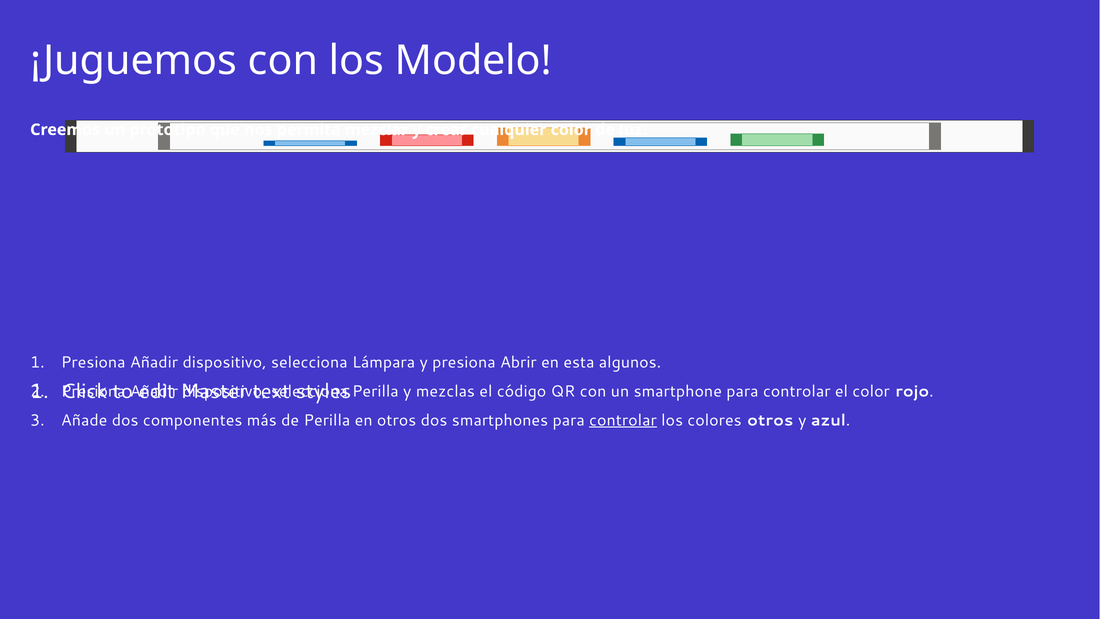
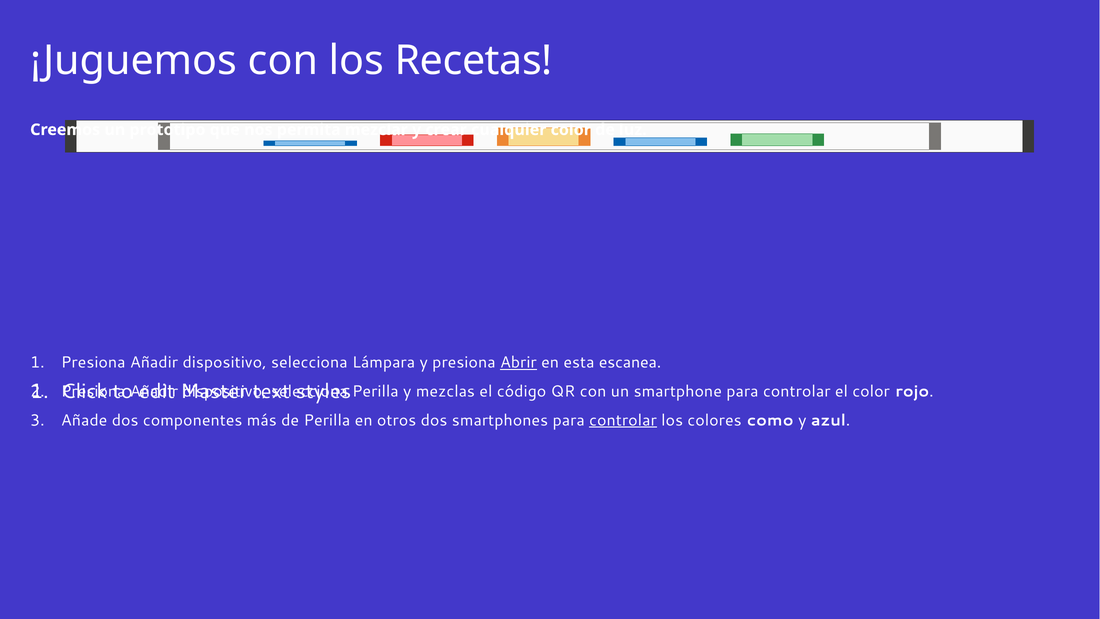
Modelo: Modelo -> Recetas (474, 61)
Abrir underline: none -> present (518, 363)
algunos: algunos -> escanea (630, 363)
colores otros: otros -> como (770, 420)
